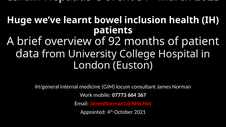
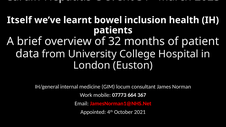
Huge: Huge -> Itself (19, 20)
92: 92 -> 32 (115, 41)
